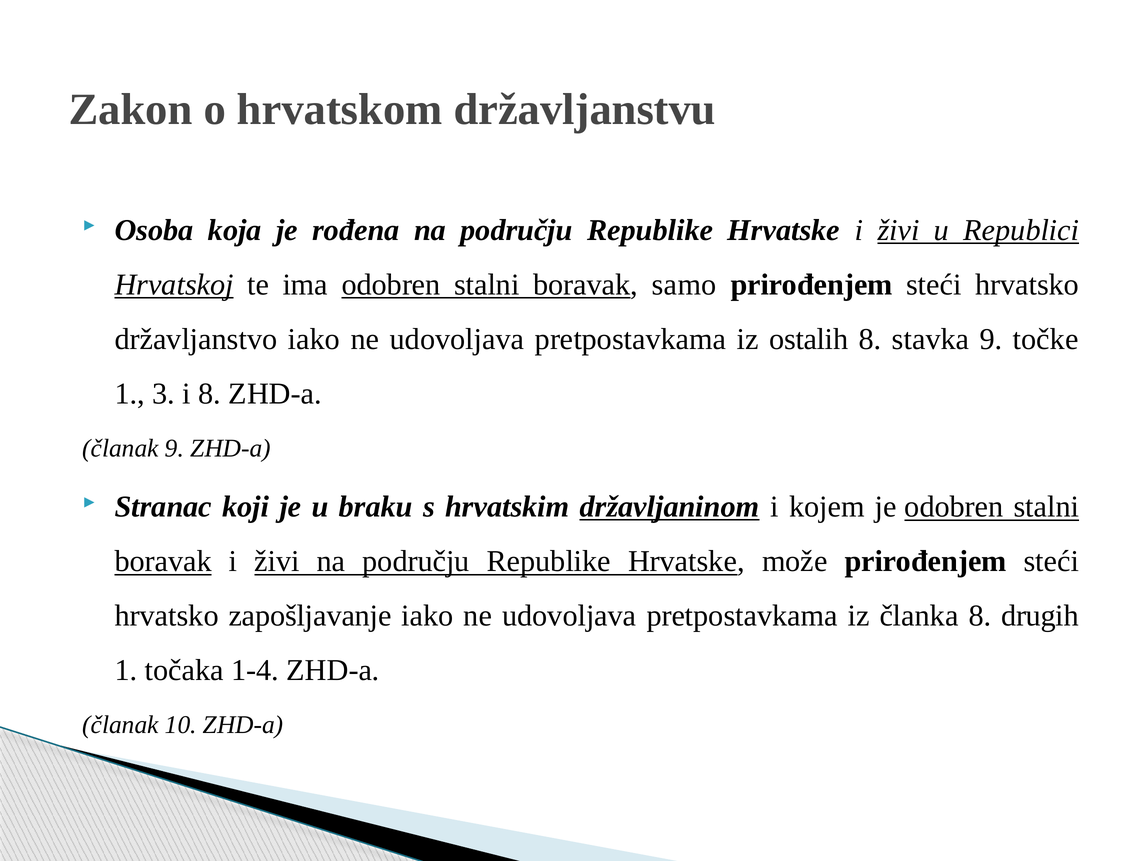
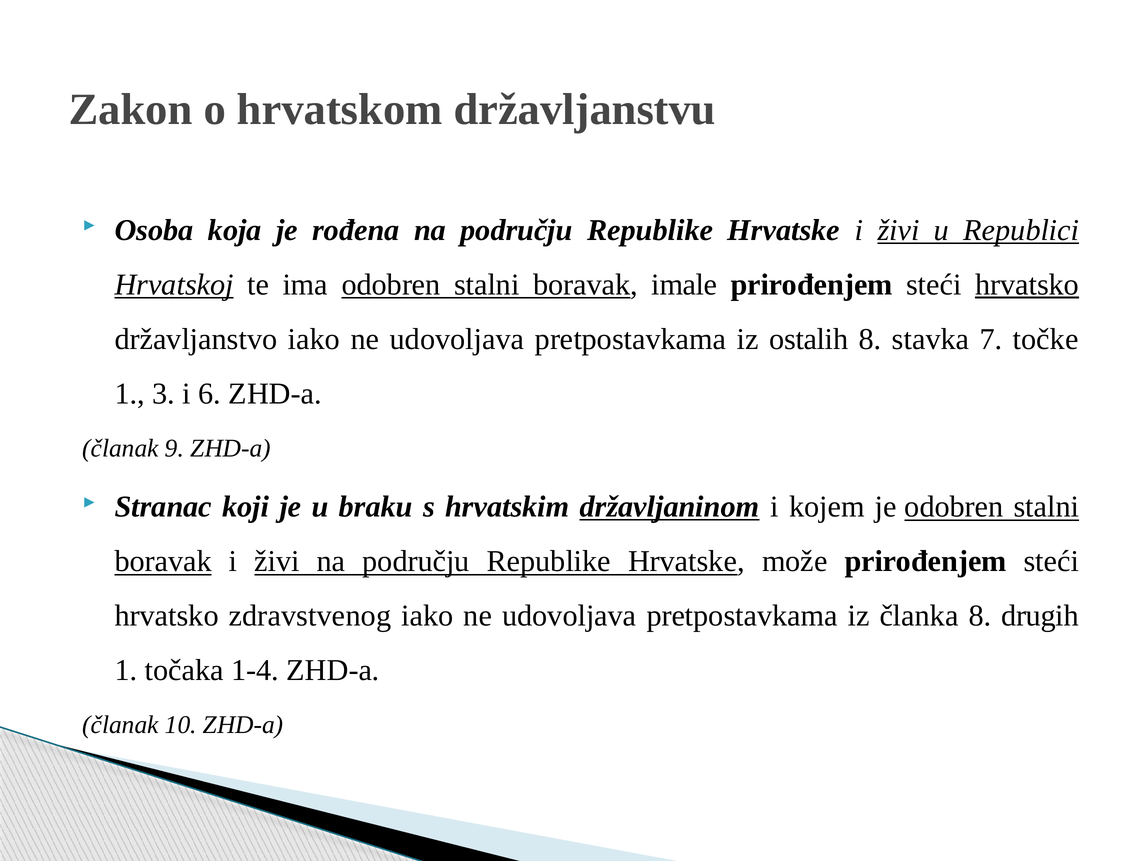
samo: samo -> imale (684, 285)
hrvatsko underline: none -> present (1027, 285)
stavka 9: 9 -> 7 (991, 339)
i 8: 8 -> 6 (210, 394)
zapošljavanje: zapošljavanje -> zdravstvenog (310, 616)
